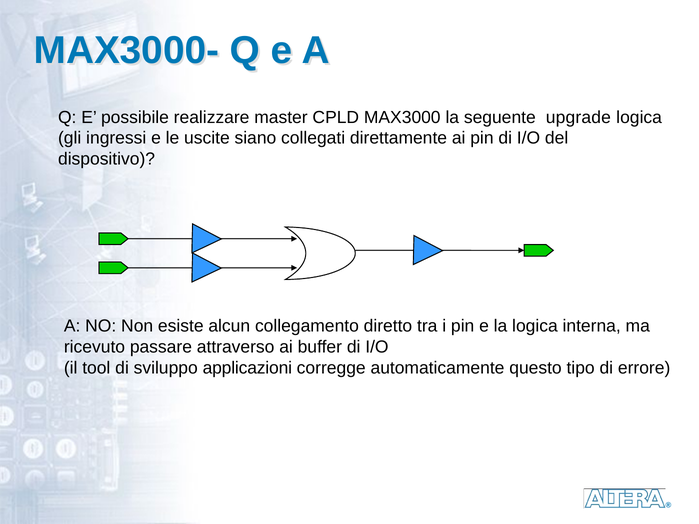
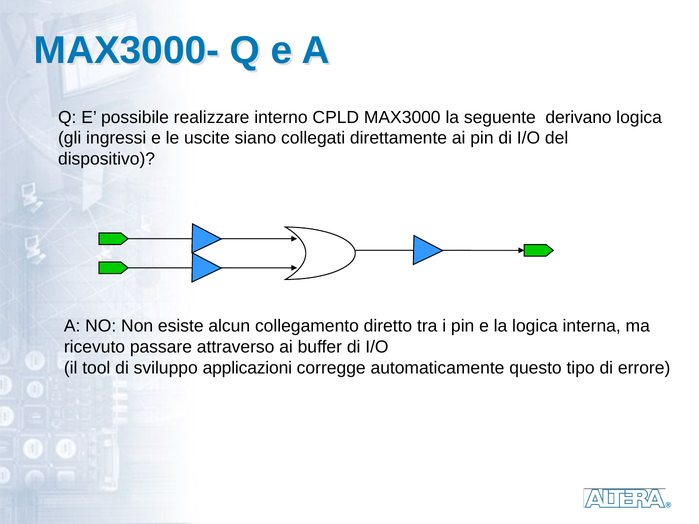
master: master -> interno (281, 117)
upgrade: upgrade -> derivano (579, 117)
